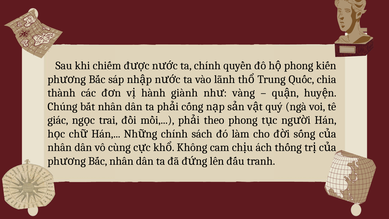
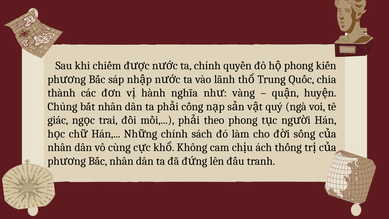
giành: giành -> nghĩa (184, 93)
